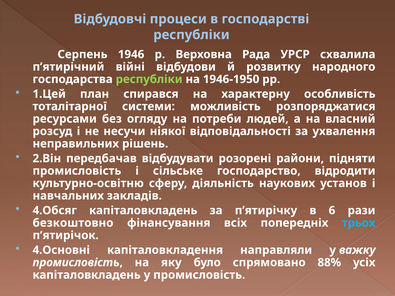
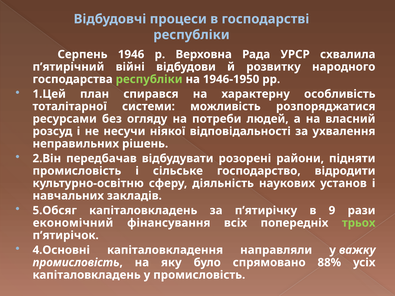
4.Обсяг: 4.Обсяг -> 5.Обсяг (55, 211)
6: 6 -> 9 (332, 211)
безкоштовно: безкоштовно -> економічний (73, 223)
трьох colour: light blue -> light green (359, 223)
